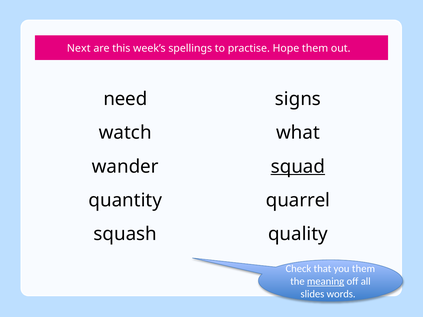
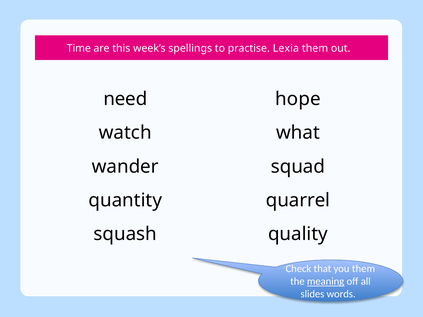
Next: Next -> Time (79, 48)
Hope: Hope -> Lexia (286, 48)
signs: signs -> hope (298, 99)
squad underline: present -> none (298, 167)
